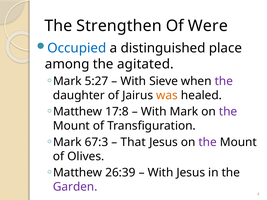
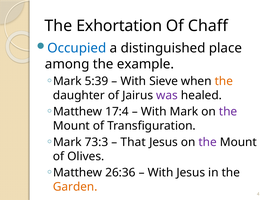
Strengthen: Strengthen -> Exhortation (119, 26)
Were: Were -> Chaff (208, 26)
agitated: agitated -> example (145, 64)
5:27: 5:27 -> 5:39 (97, 81)
the colour: purple -> orange (224, 81)
was colour: orange -> purple (167, 95)
17:8: 17:8 -> 17:4 (117, 112)
67:3: 67:3 -> 73:3 (97, 142)
26:39: 26:39 -> 26:36 (120, 173)
Garden colour: purple -> orange (75, 187)
